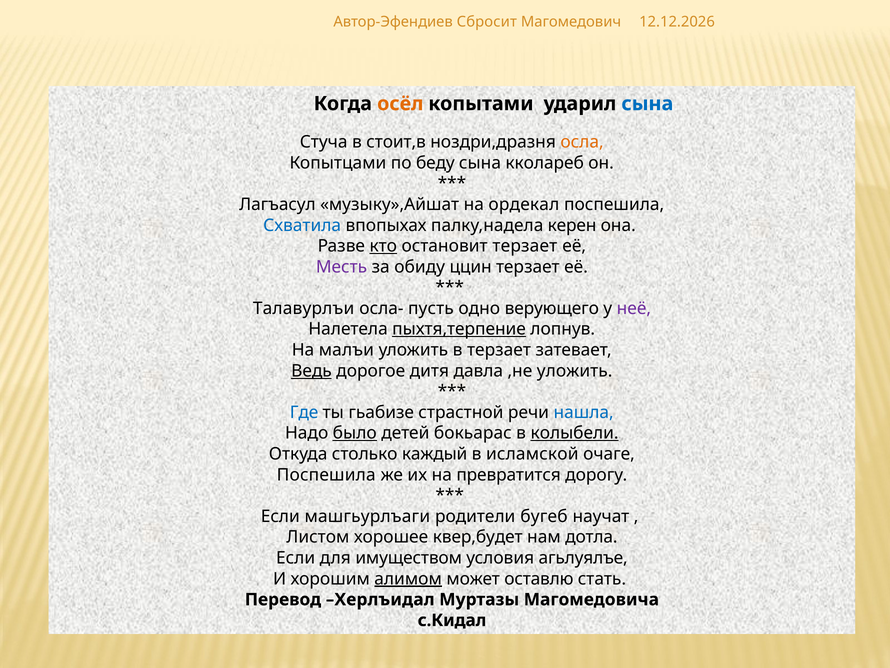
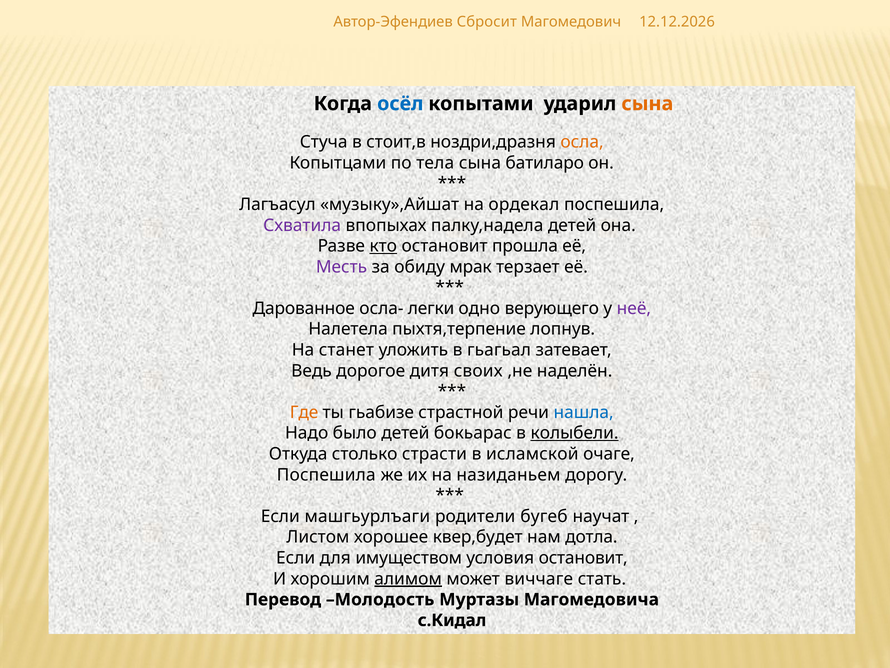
осёл colour: orange -> blue (400, 104)
сына colour: blue -> orange (647, 104)
беду: беду -> тела (435, 163)
кколареб: кколареб -> батиларо (545, 163)
Схватила colour: blue -> purple (302, 225)
палку,надела керен: керен -> детей (572, 225)
остановит терзает: терзает -> прошла (525, 246)
ццин: ццин -> мрак (471, 267)
Талавурлъи: Талавурлъи -> Дарованное (304, 308)
пусть: пусть -> легки (431, 308)
пыхтя,терпение underline: present -> none (459, 329)
малъи: малъи -> станет (346, 350)
в терзает: терзает -> гьагьал (499, 350)
Ведь underline: present -> none (311, 371)
давла: давла -> своих (478, 371)
,не уложить: уложить -> наделён (575, 371)
Где colour: blue -> orange (304, 412)
было underline: present -> none (355, 433)
каждый: каждый -> страсти (434, 454)
превратится: превратится -> назиданьем (508, 474)
условия агьлуялъе: агьлуялъе -> остановит (583, 558)
оставлю: оставлю -> виччаге (539, 578)
Херлъидал: Херлъидал -> Молодость (380, 599)
